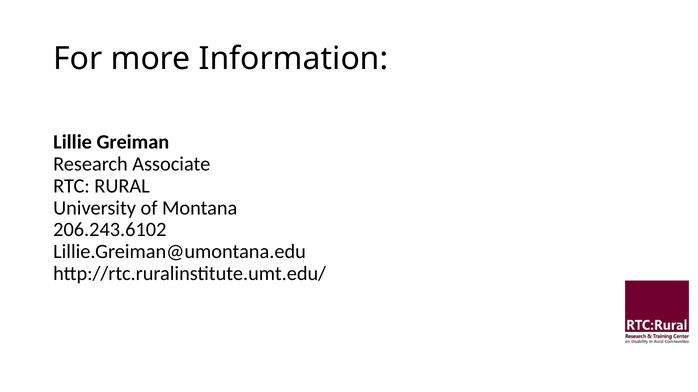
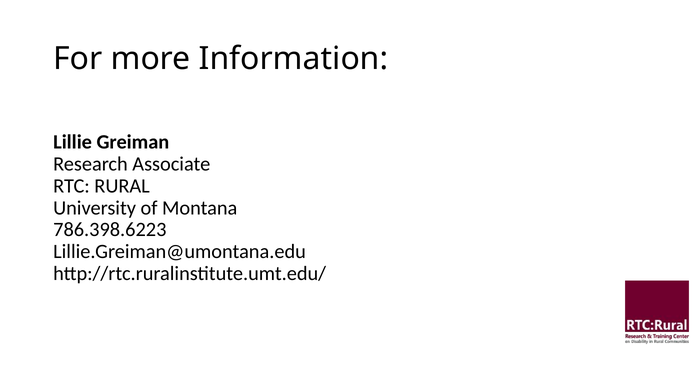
206.243.6102: 206.243.6102 -> 786.398.6223 (110, 230)
